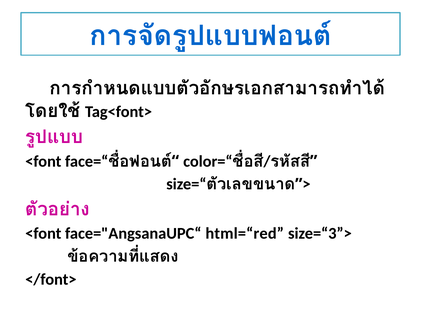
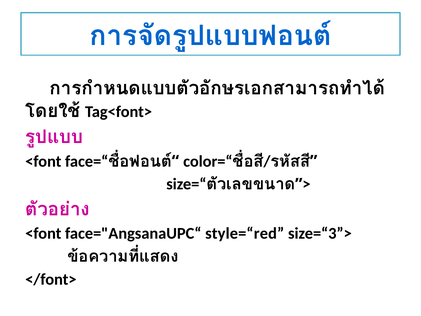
html=“red: html=“red -> style=“red (245, 233)
